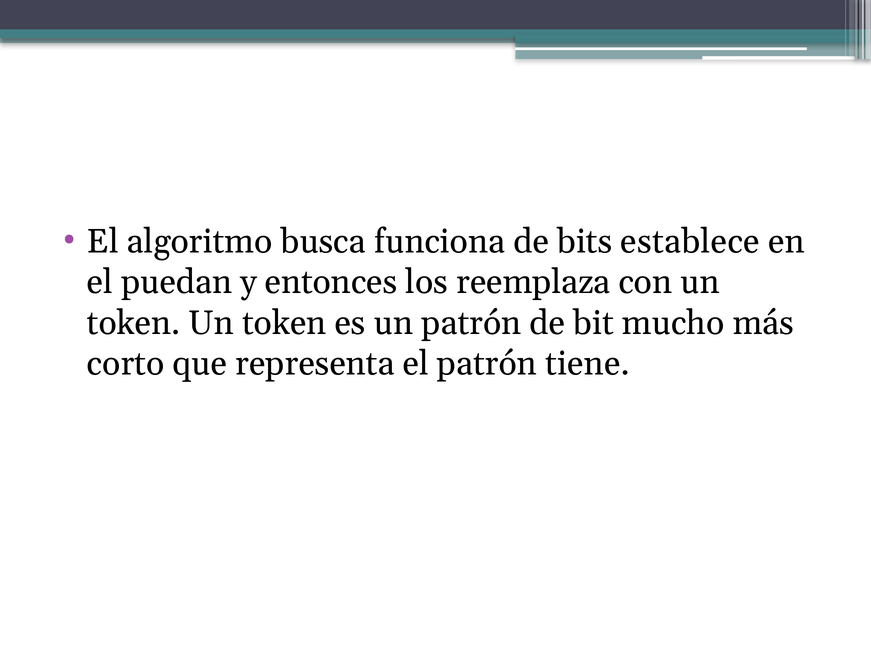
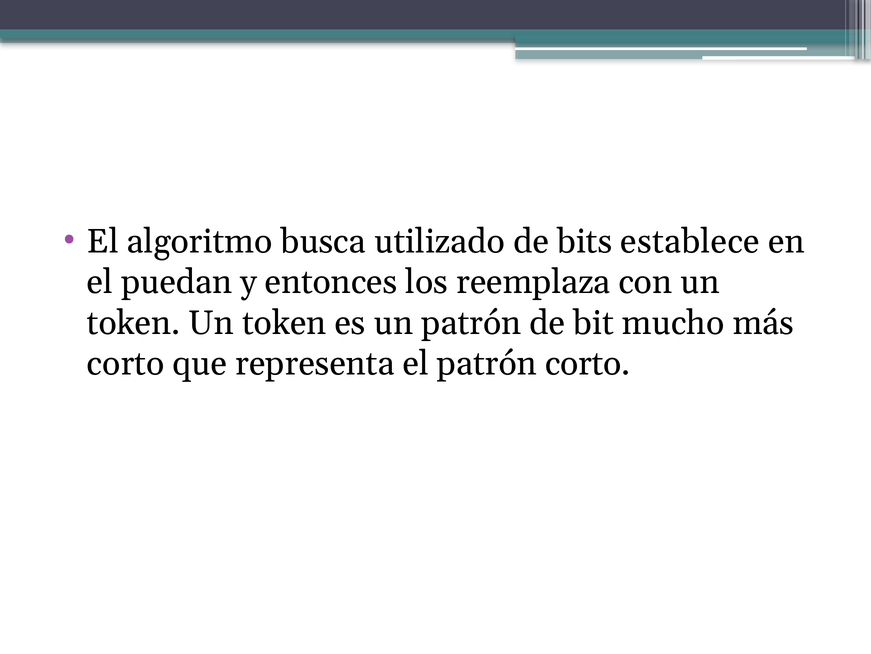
funciona: funciona -> utilizado (440, 241)
patrón tiene: tiene -> corto (588, 363)
